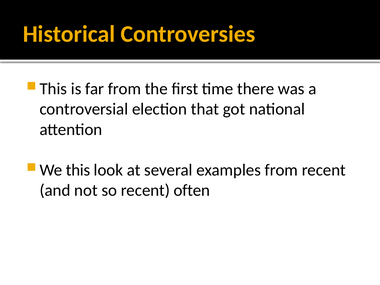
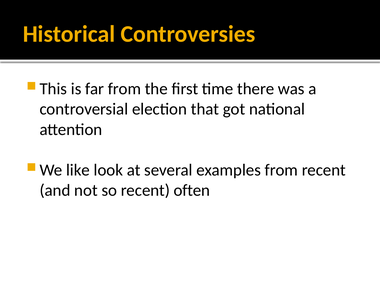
this: this -> like (78, 170)
